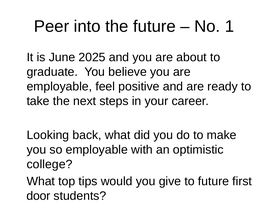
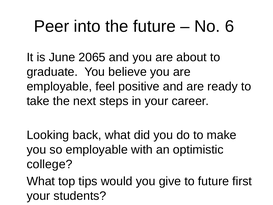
1: 1 -> 6 (229, 26)
2025: 2025 -> 2065 (92, 57)
door: door -> your (38, 196)
